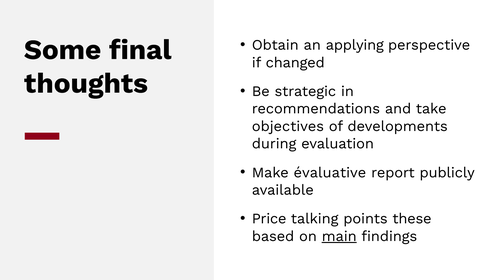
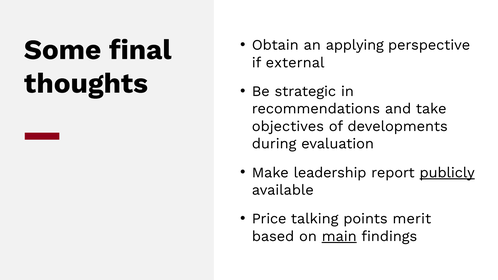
changed: changed -> external (295, 63)
évaluative: évaluative -> leadership (330, 173)
publicly underline: none -> present (447, 173)
these: these -> merit (412, 219)
